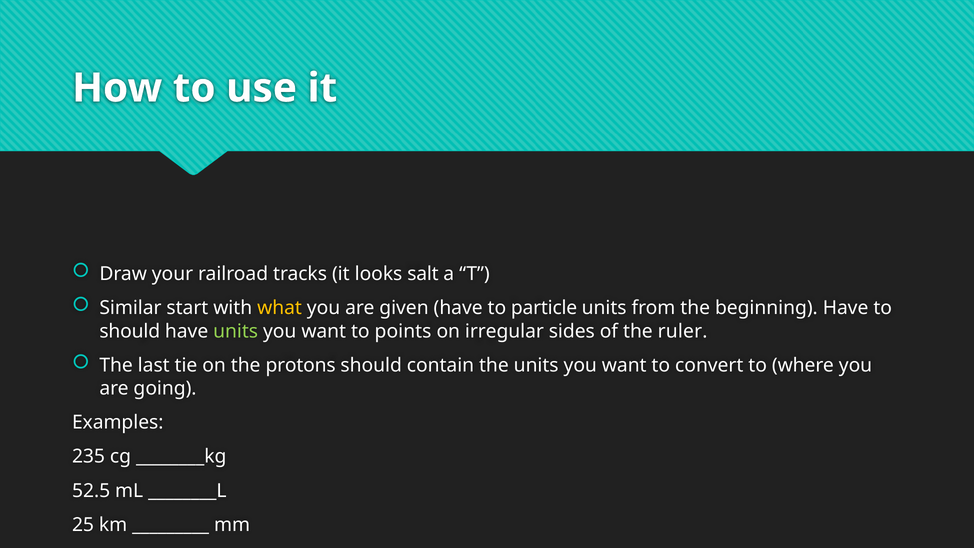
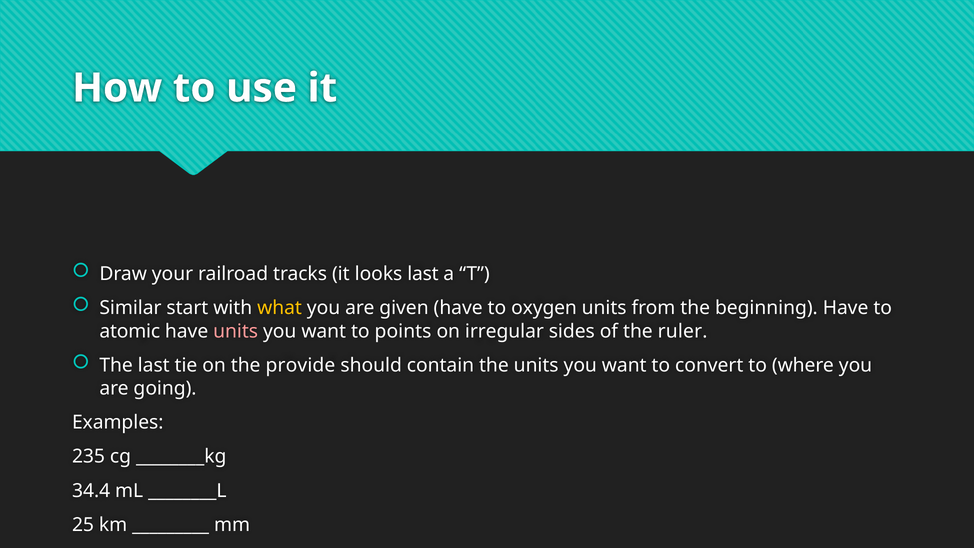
looks salt: salt -> last (423, 274)
particle: particle -> oxygen (544, 308)
should: should -> atomic (130, 331)
units colour: light green -> pink (236, 331)
protons: protons -> provide (300, 365)
52.5: 52.5 -> 34.4 (91, 491)
